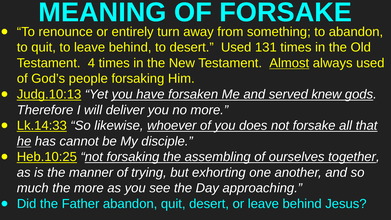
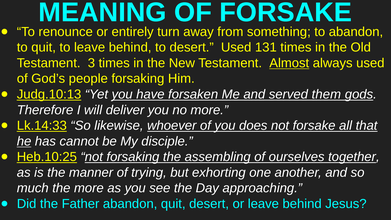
4: 4 -> 3 (91, 63)
knew: knew -> them (326, 94)
